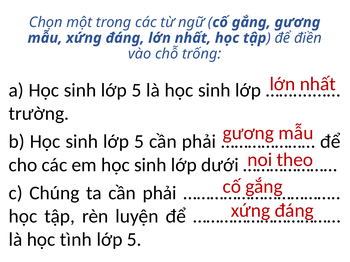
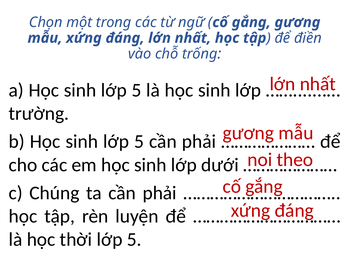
tình: tình -> thời (76, 240)
